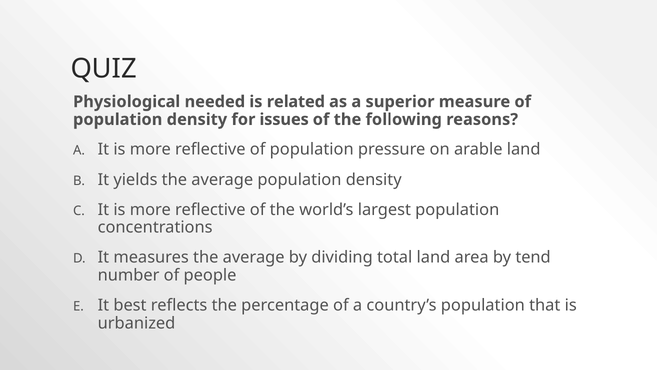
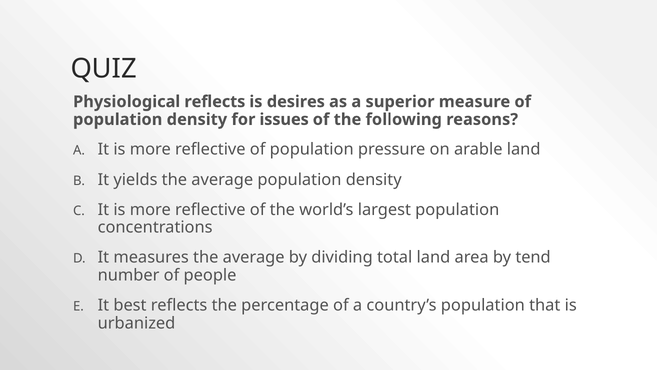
Physiological needed: needed -> reflects (215, 102)
related: related -> desires (296, 102)
